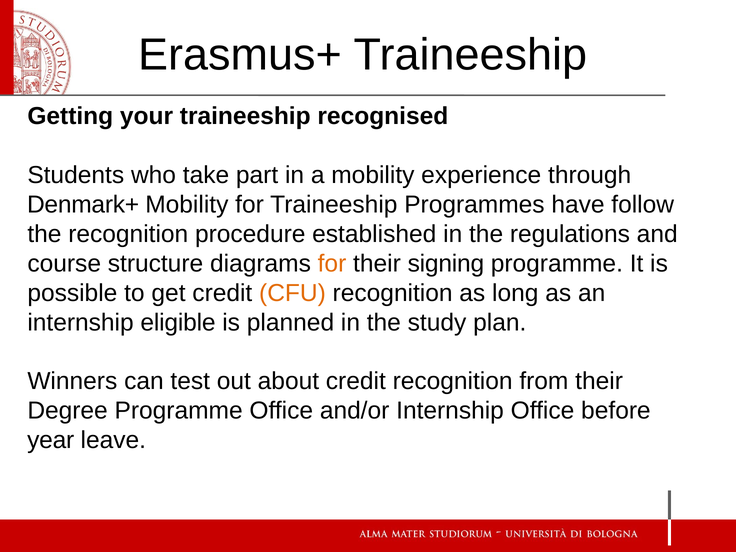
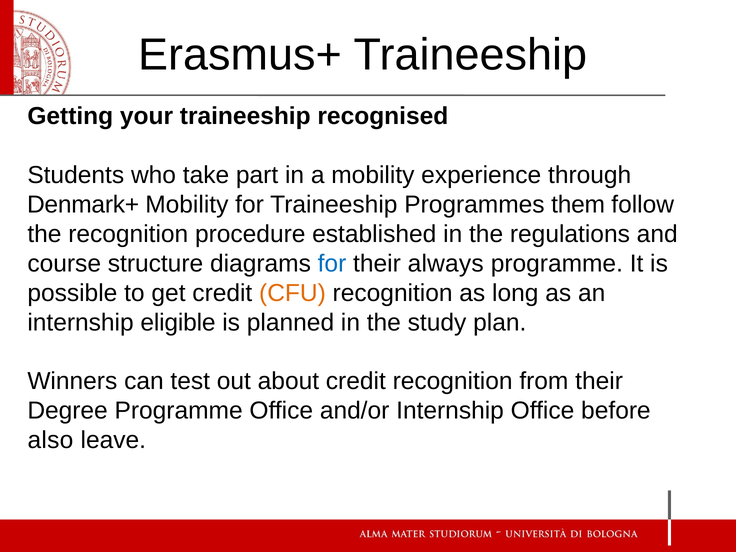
have: have -> them (578, 205)
for colour: orange -> blue (332, 264)
signing: signing -> always (446, 264)
year: year -> also (50, 440)
